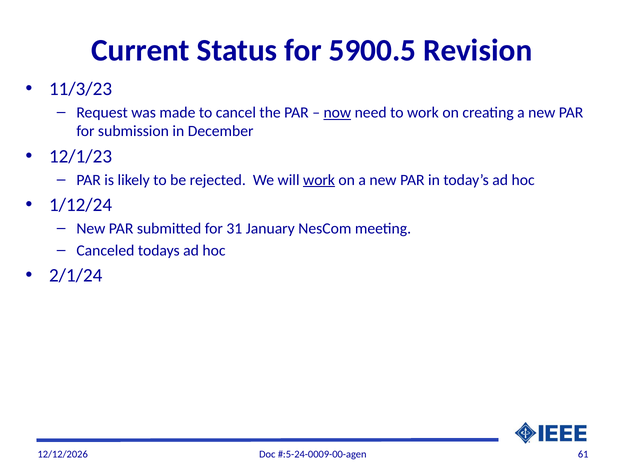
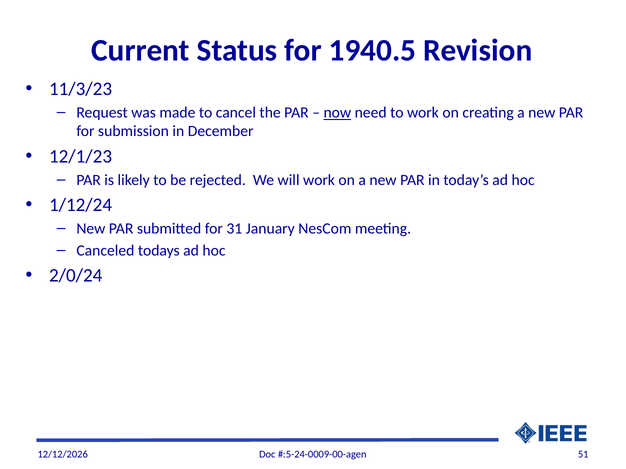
5900.5: 5900.5 -> 1940.5 (373, 51)
work underline: present -> none (319, 180)
2/1/24: 2/1/24 -> 2/0/24 (76, 276)
61: 61 -> 51 (583, 455)
